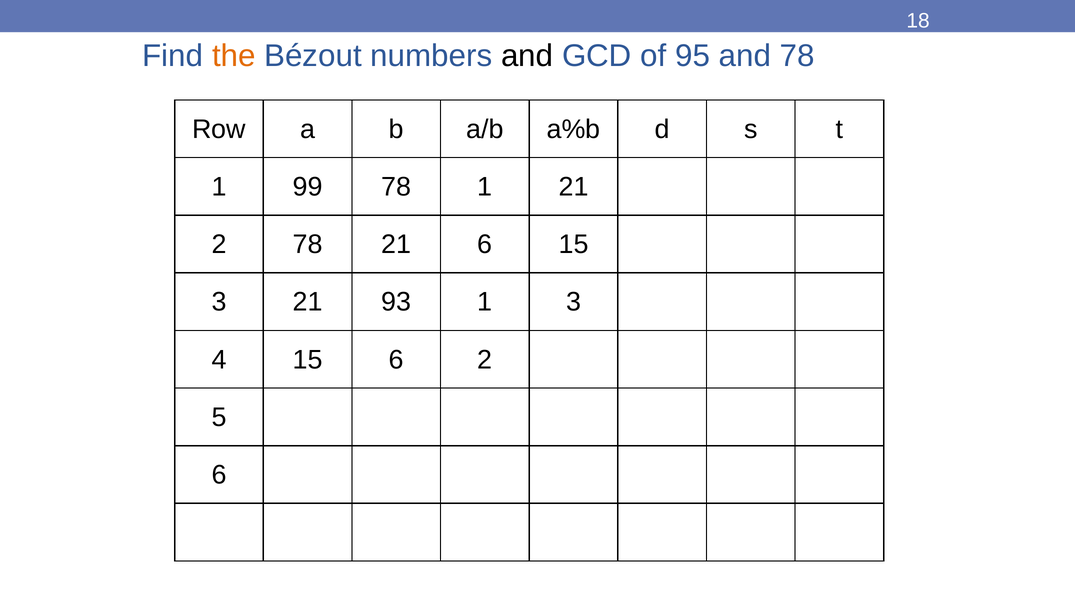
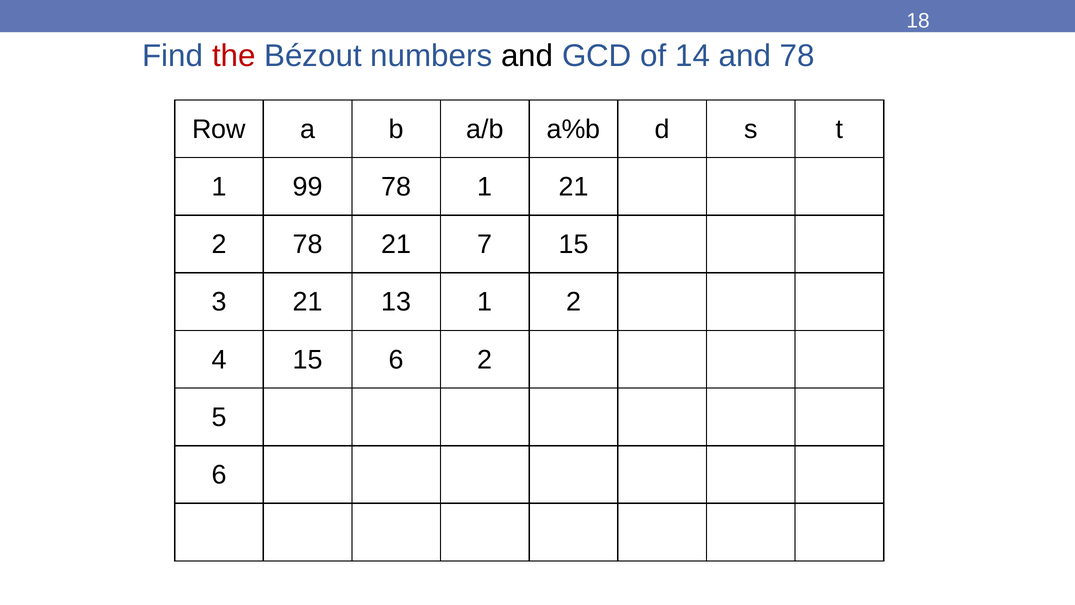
the colour: orange -> red (234, 56)
95: 95 -> 14 (693, 56)
21 6: 6 -> 7 (485, 244)
93: 93 -> 13 (396, 302)
1 3: 3 -> 2 (574, 302)
